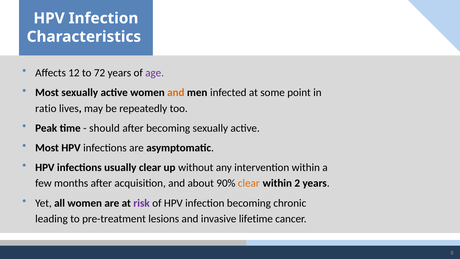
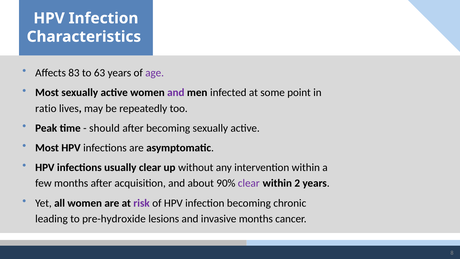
12: 12 -> 83 (74, 73)
72: 72 -> 63 (100, 73)
and colour: orange -> purple (176, 92)
clear colour: orange -> purple (249, 183)
pre-treatment: pre-treatment -> pre-hydroxide (114, 219)
invasive lifetime: lifetime -> months (256, 219)
